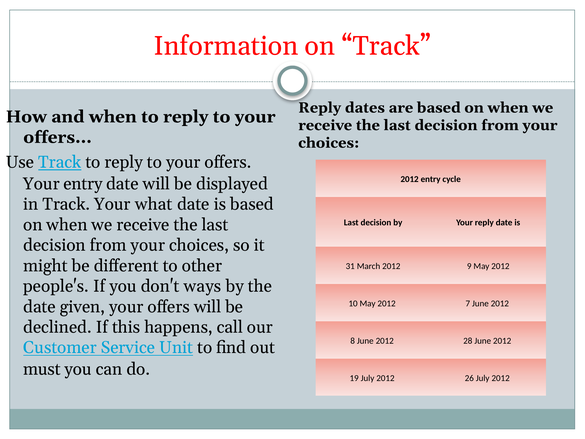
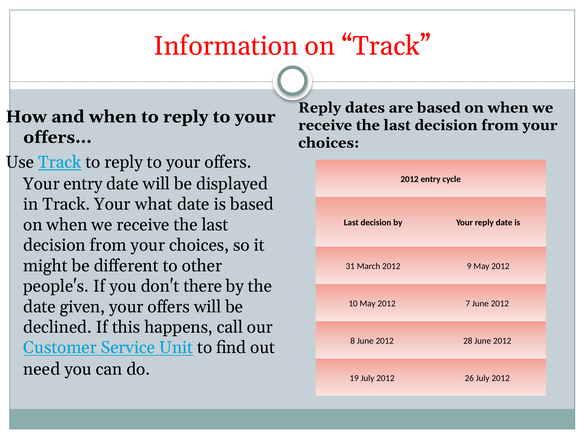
ways: ways -> there (203, 286)
must: must -> need (42, 369)
